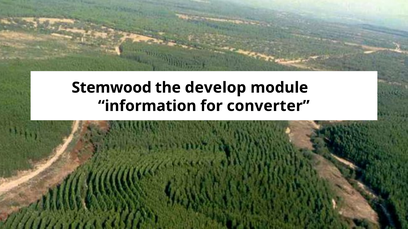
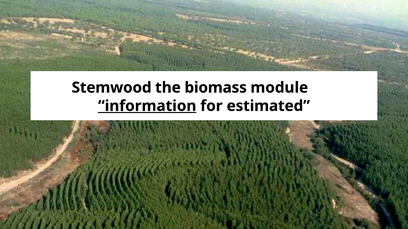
develop: develop -> biomass (216, 88)
information underline: none -> present (147, 106)
converter: converter -> estimated (268, 106)
